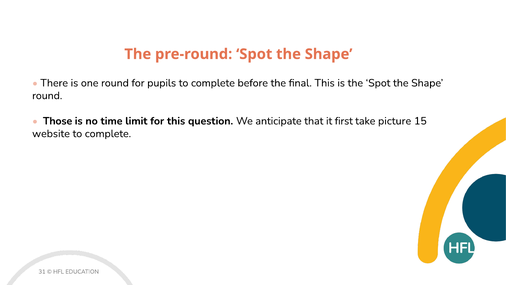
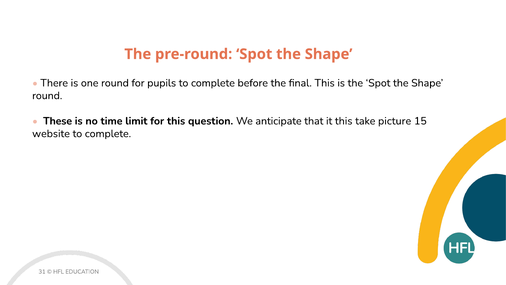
Those: Those -> These (58, 121)
it first: first -> this (344, 121)
